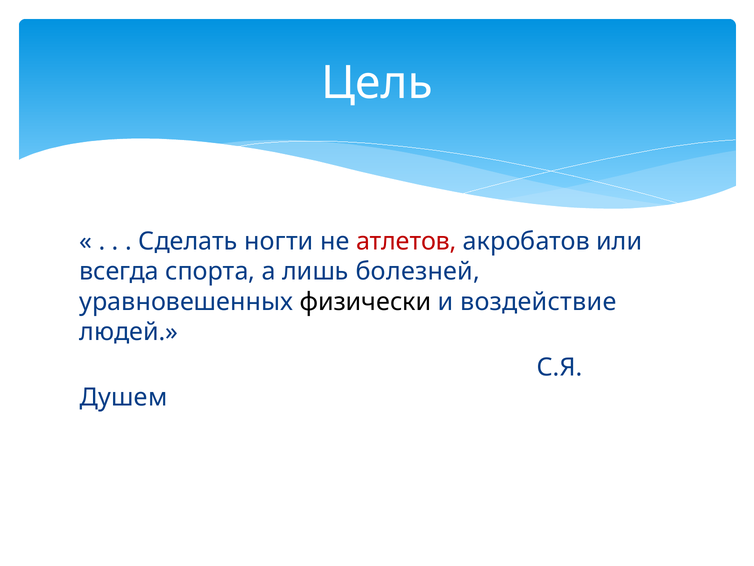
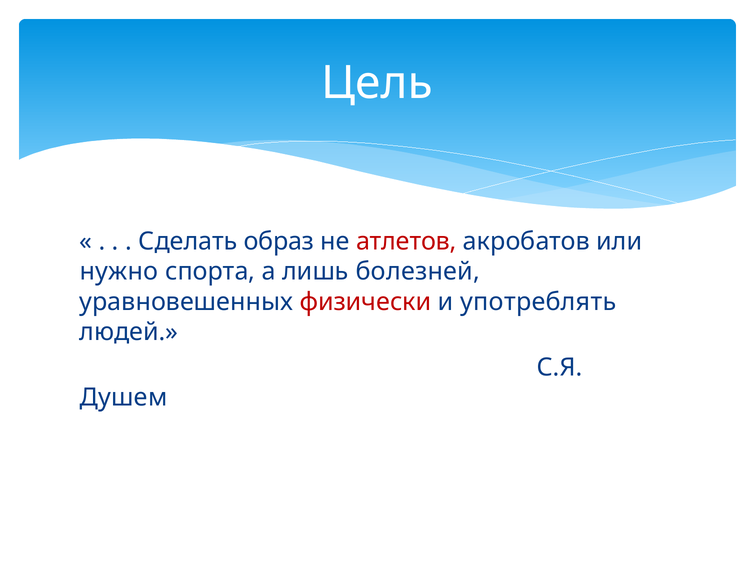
ногти: ногти -> образ (279, 241)
всегда: всегда -> нужно (119, 271)
физически colour: black -> red (365, 302)
воздействие: воздействие -> употреблять (538, 302)
